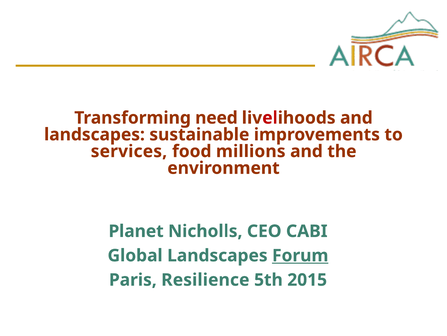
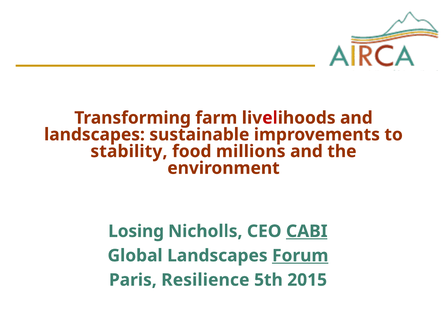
need: need -> farm (216, 118)
services: services -> stability (129, 151)
Planet: Planet -> Losing (136, 231)
CABI underline: none -> present (307, 231)
